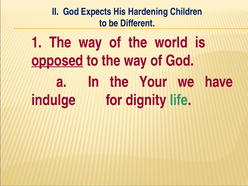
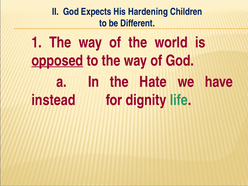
Your: Your -> Hate (153, 82)
indulge: indulge -> instead (53, 100)
